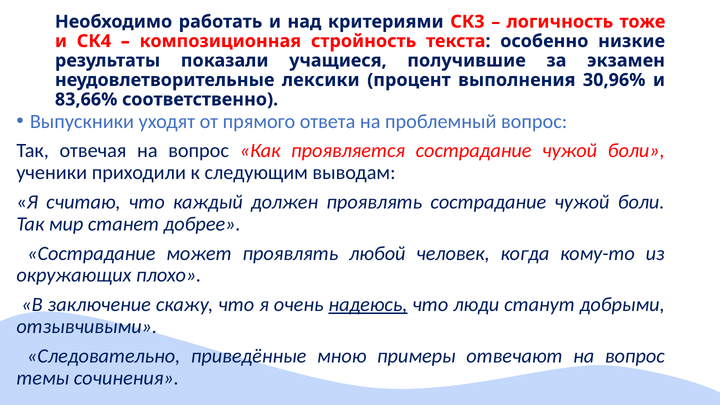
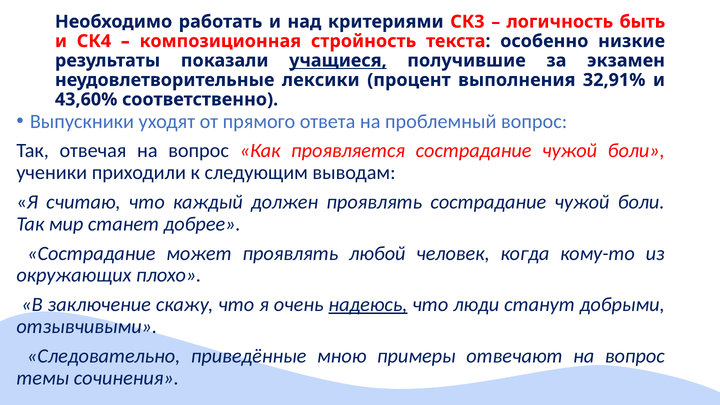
тоже: тоже -> быть (642, 22)
учащиеся underline: none -> present (338, 61)
30,96%: 30,96% -> 32,91% (614, 80)
83,66%: 83,66% -> 43,60% (86, 99)
